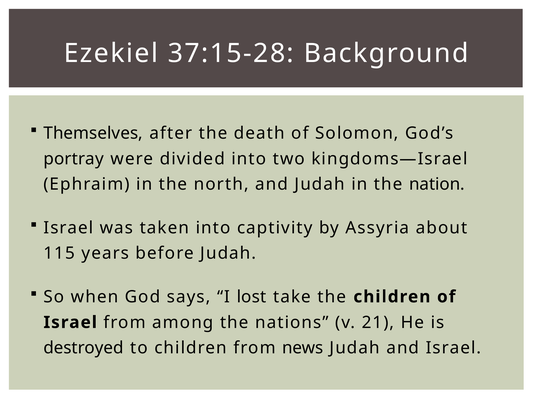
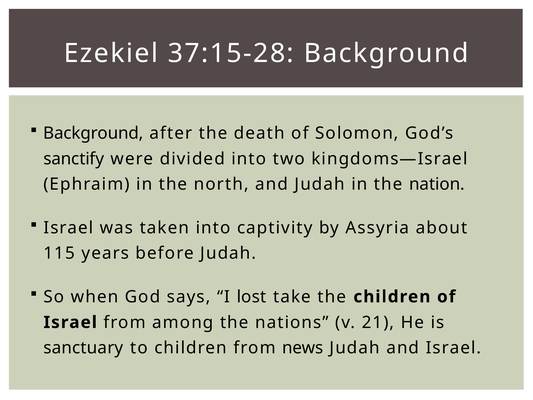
Themselves: Themselves -> Background (93, 133)
portray: portray -> sanctify (74, 159)
destroyed: destroyed -> sanctuary (83, 348)
